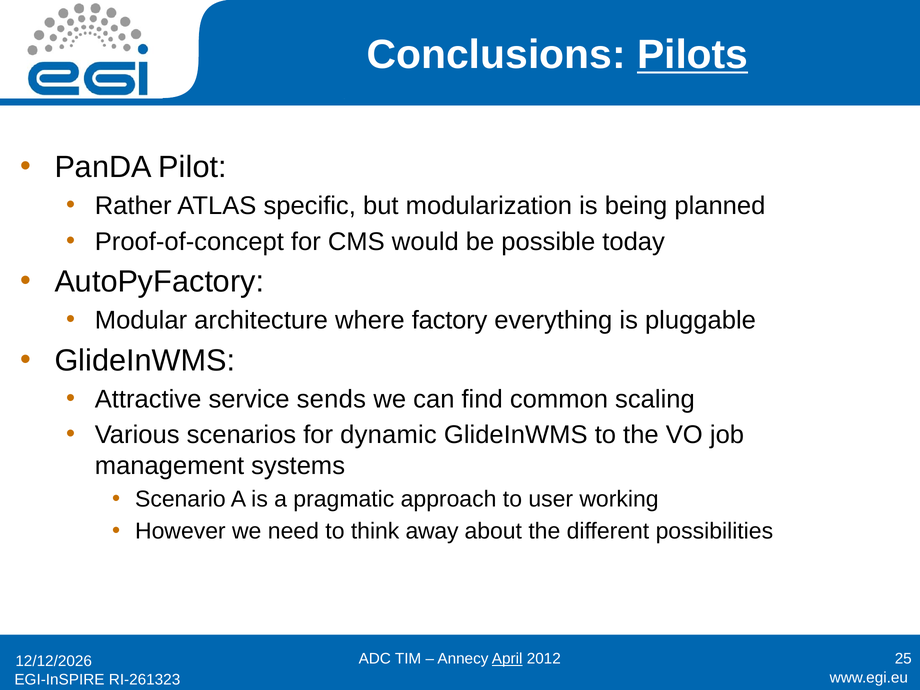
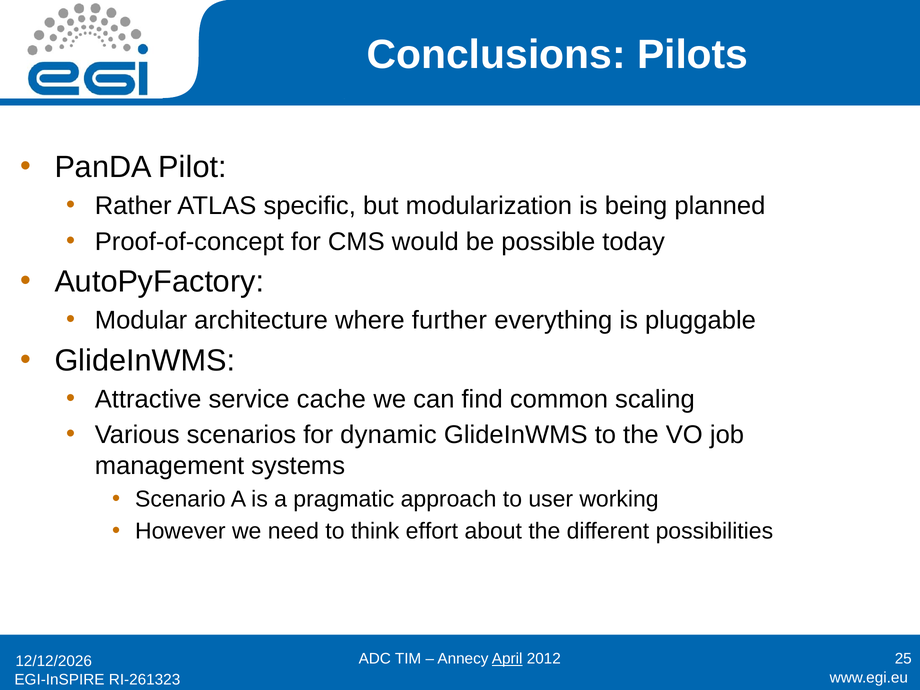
Pilots underline: present -> none (693, 55)
factory: factory -> further (449, 320)
sends: sends -> cache (331, 399)
away: away -> effort (432, 531)
